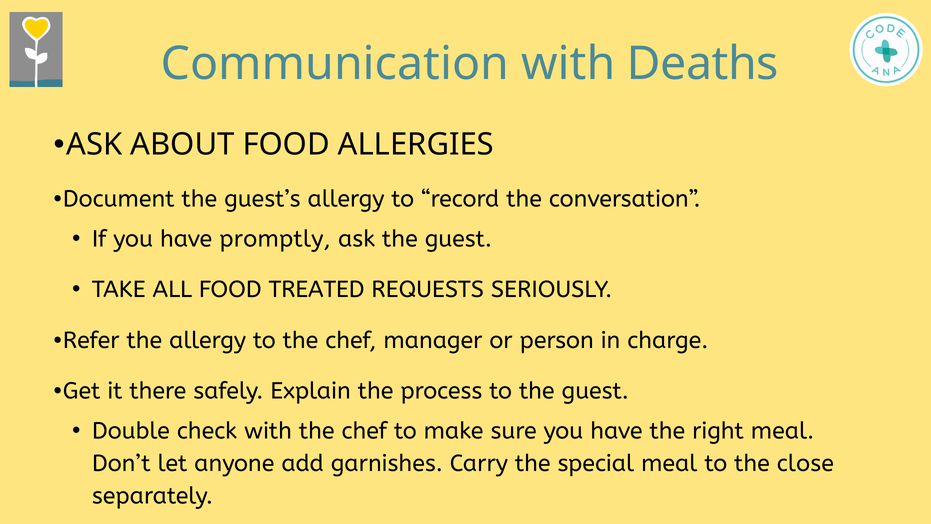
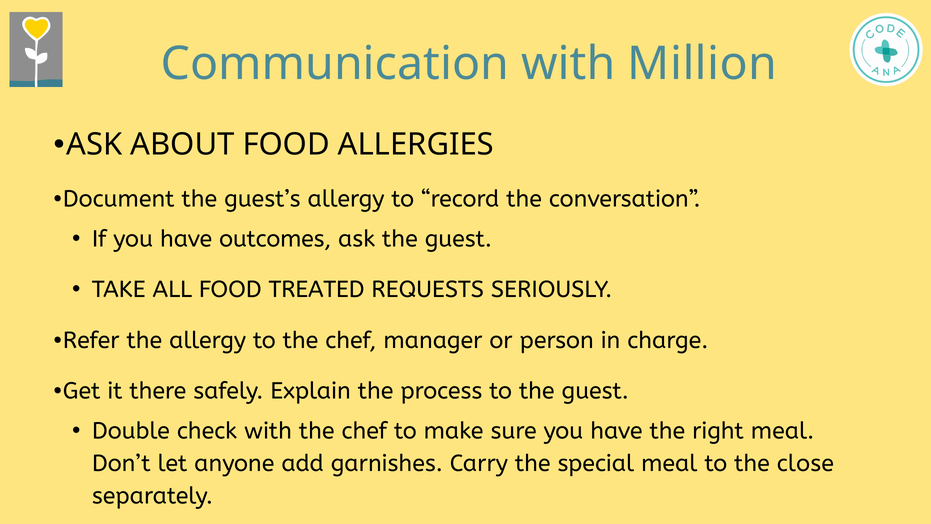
Deaths: Deaths -> Million (702, 64)
promptly: promptly -> outcomes (275, 239)
